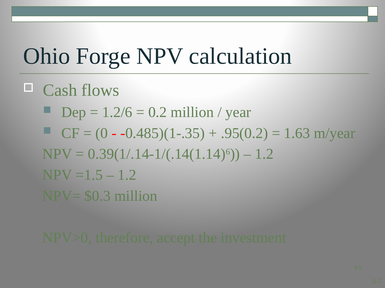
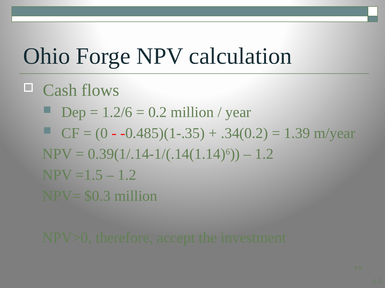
.95(0.2: .95(0.2 -> .34(0.2 (244, 133)
1.63: 1.63 -> 1.39 (297, 133)
